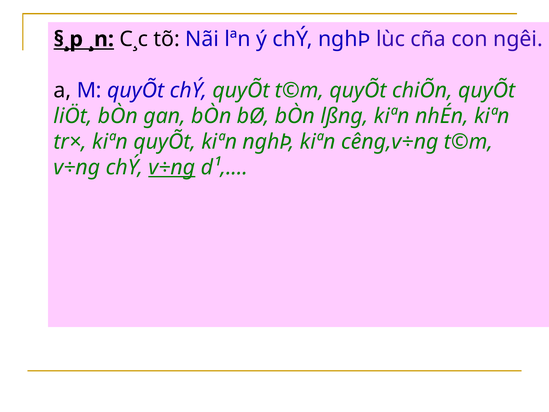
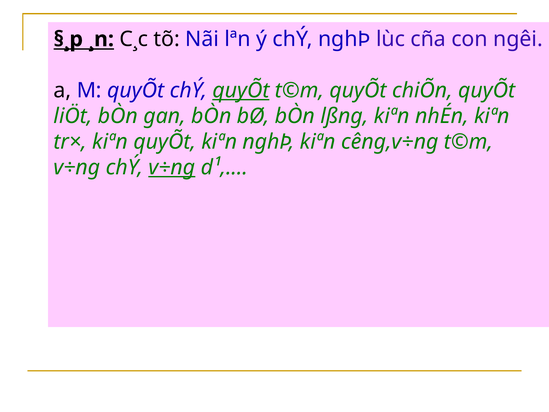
quyÕt underline: none -> present (241, 90)
